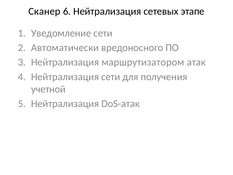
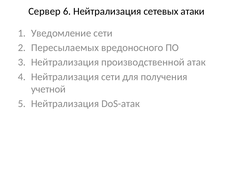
Сканер: Сканер -> Сервер (44, 11)
этапе: этапе -> атаки (193, 11)
Автоматически: Автоматически -> Пересылаемых (65, 48)
маршрутизатором: маршрутизатором -> производственной (143, 62)
